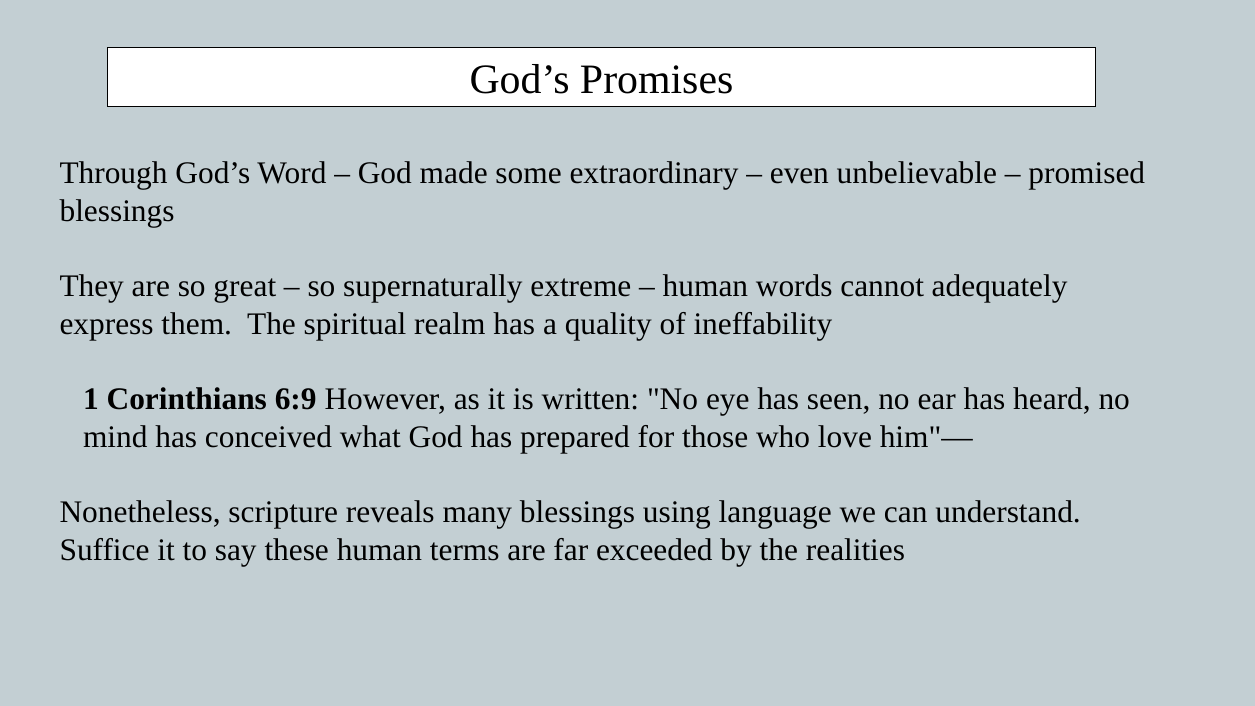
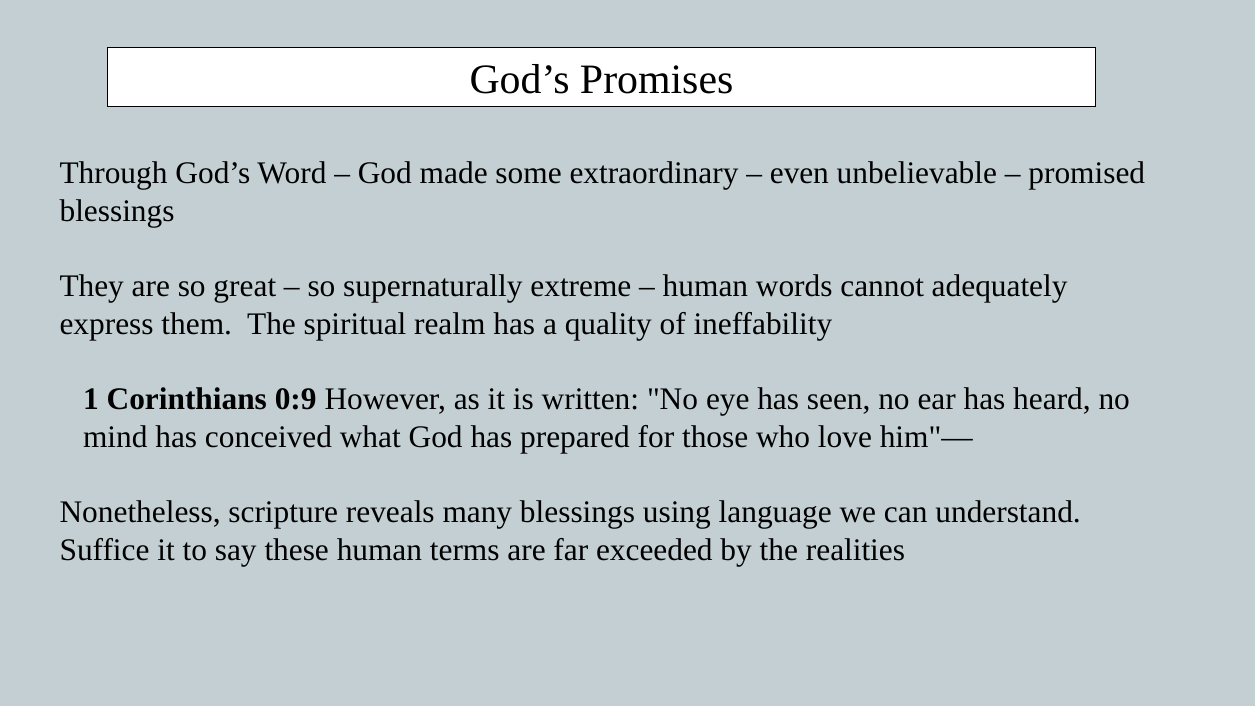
6:9: 6:9 -> 0:9 (296, 399)
